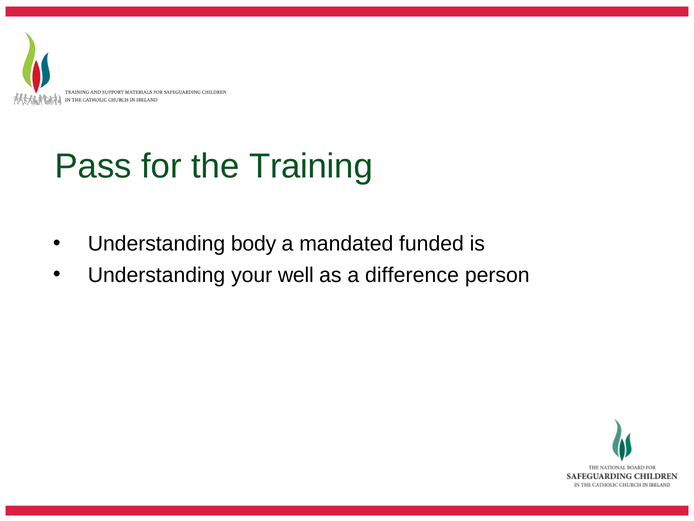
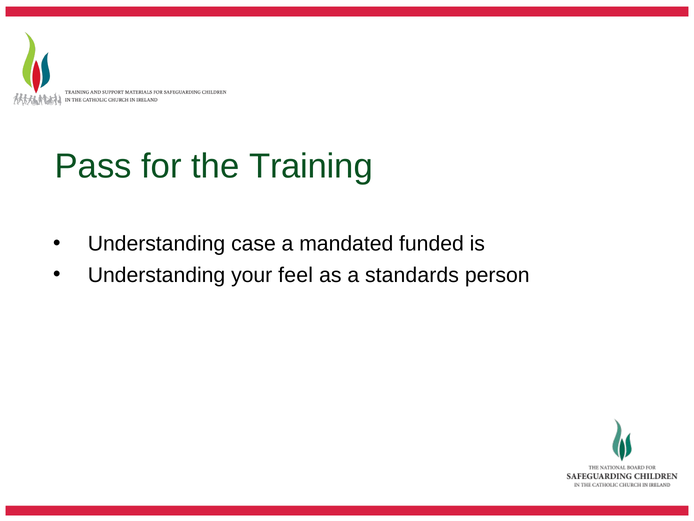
body: body -> case (253, 244)
well: well -> feel (296, 275)
difference: difference -> standards (412, 275)
